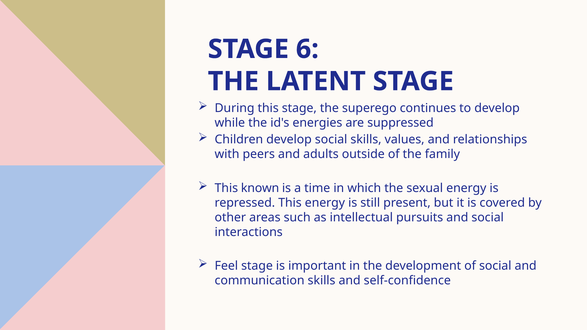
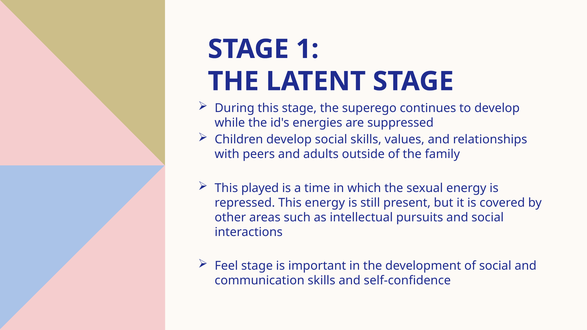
6: 6 -> 1 (307, 49)
known: known -> played (260, 188)
